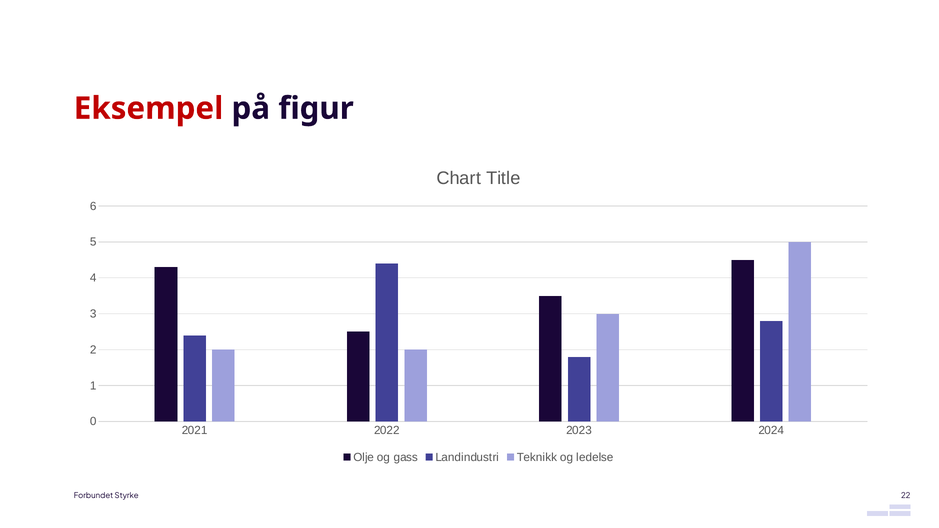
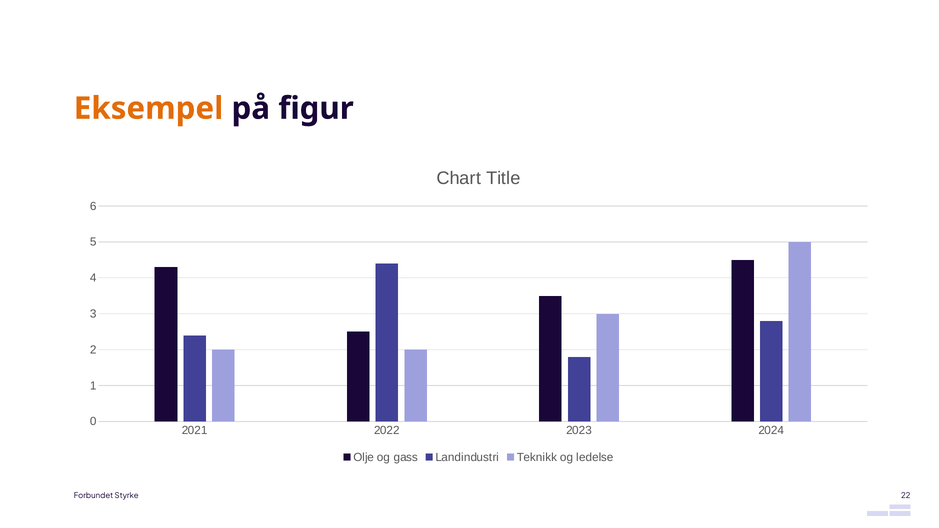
Eksempel colour: red -> orange (149, 108)
